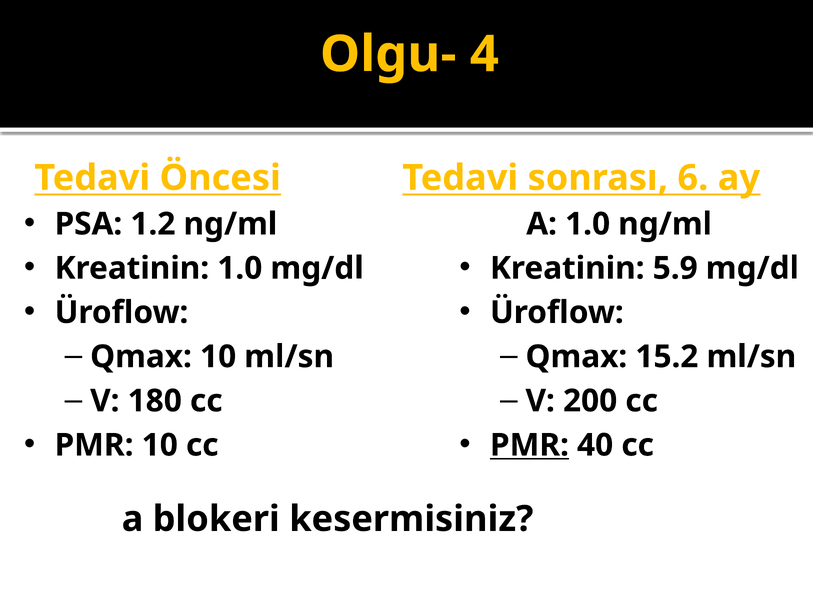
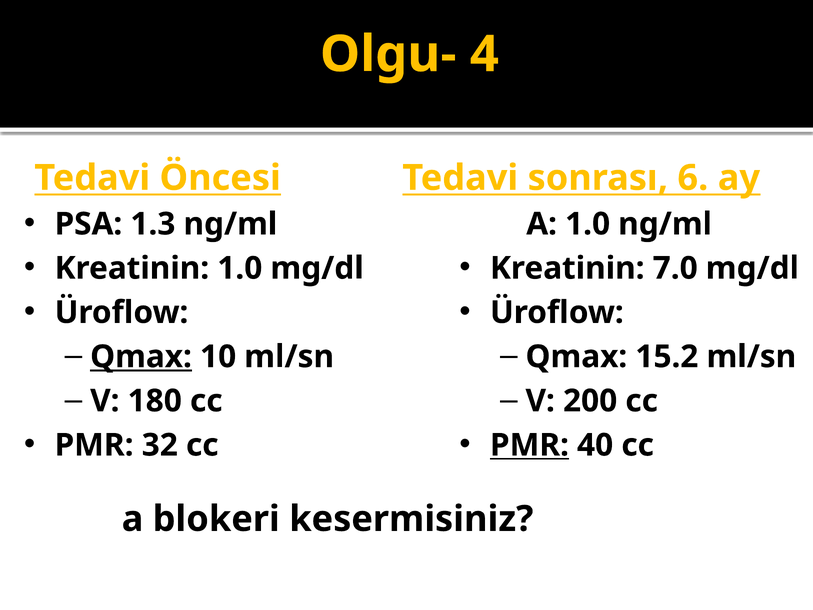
1.2: 1.2 -> 1.3 (153, 224)
5.9: 5.9 -> 7.0 (675, 268)
Qmax underline: none -> present (141, 357)
PMR 10: 10 -> 32 (160, 445)
